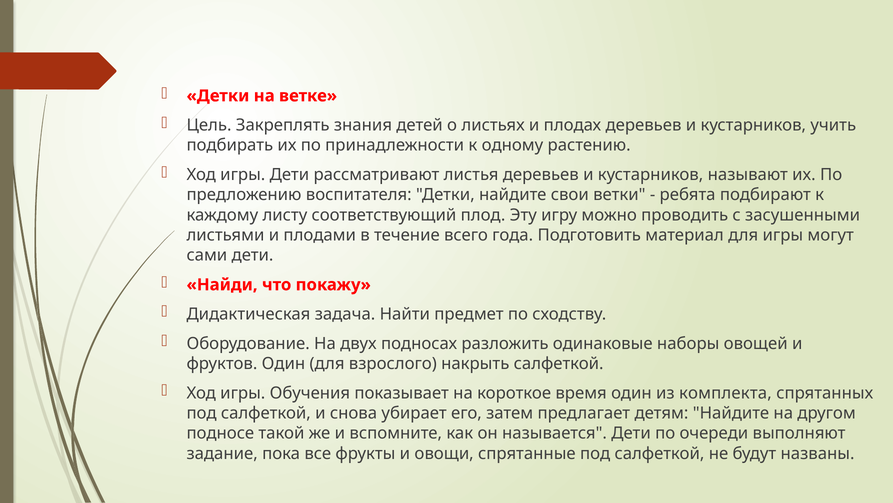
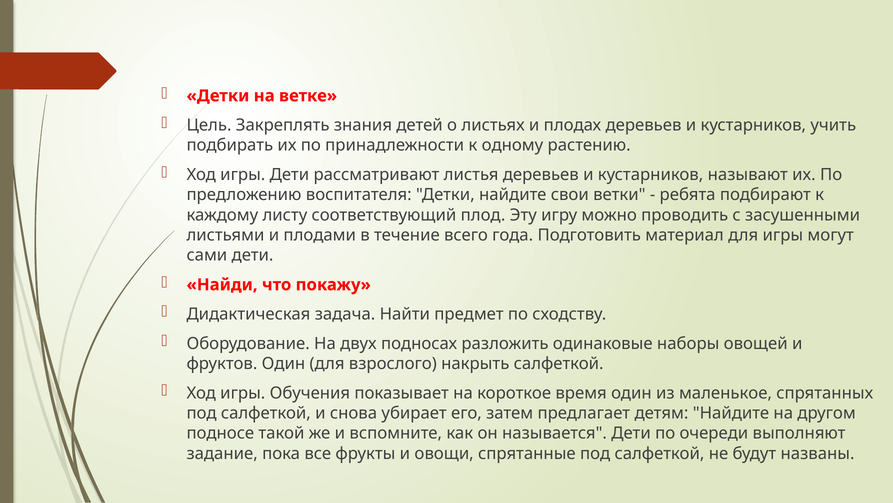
комплекта: комплекта -> маленькое (725, 393)
